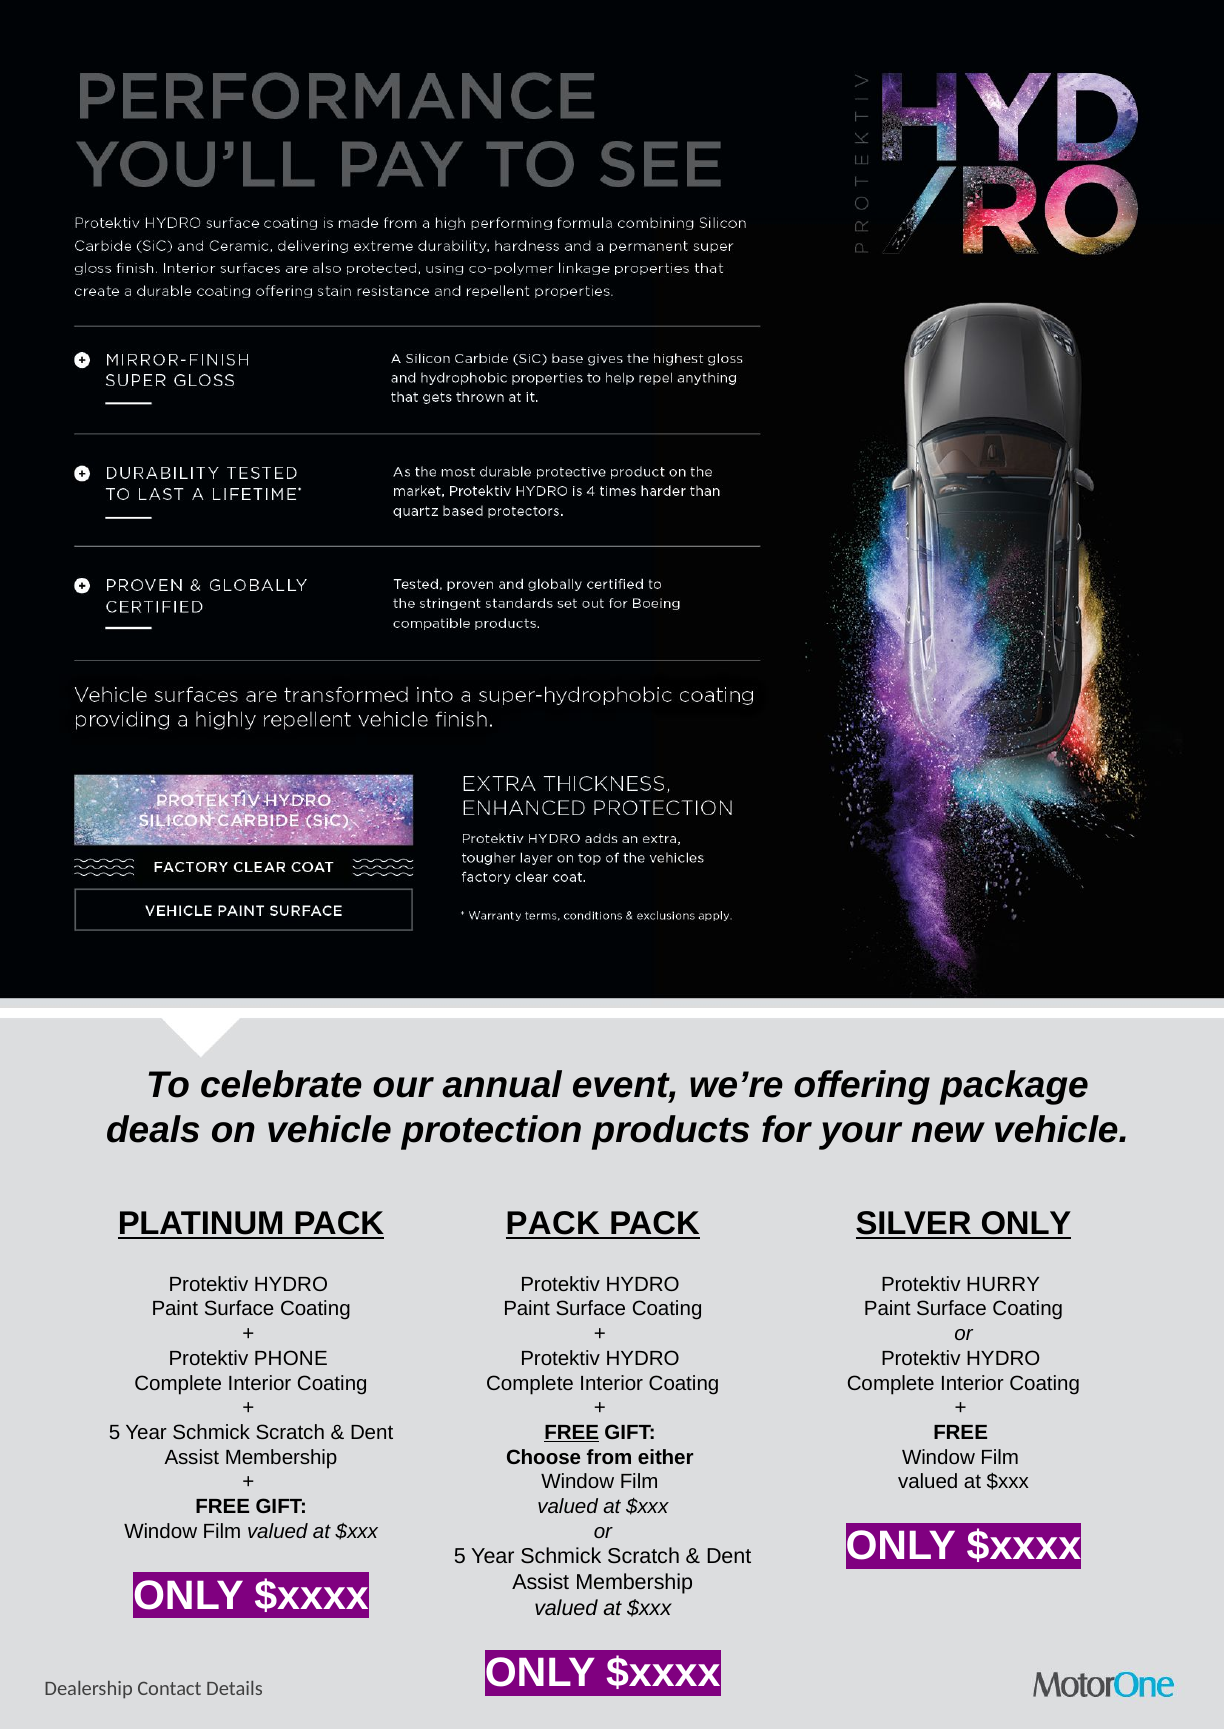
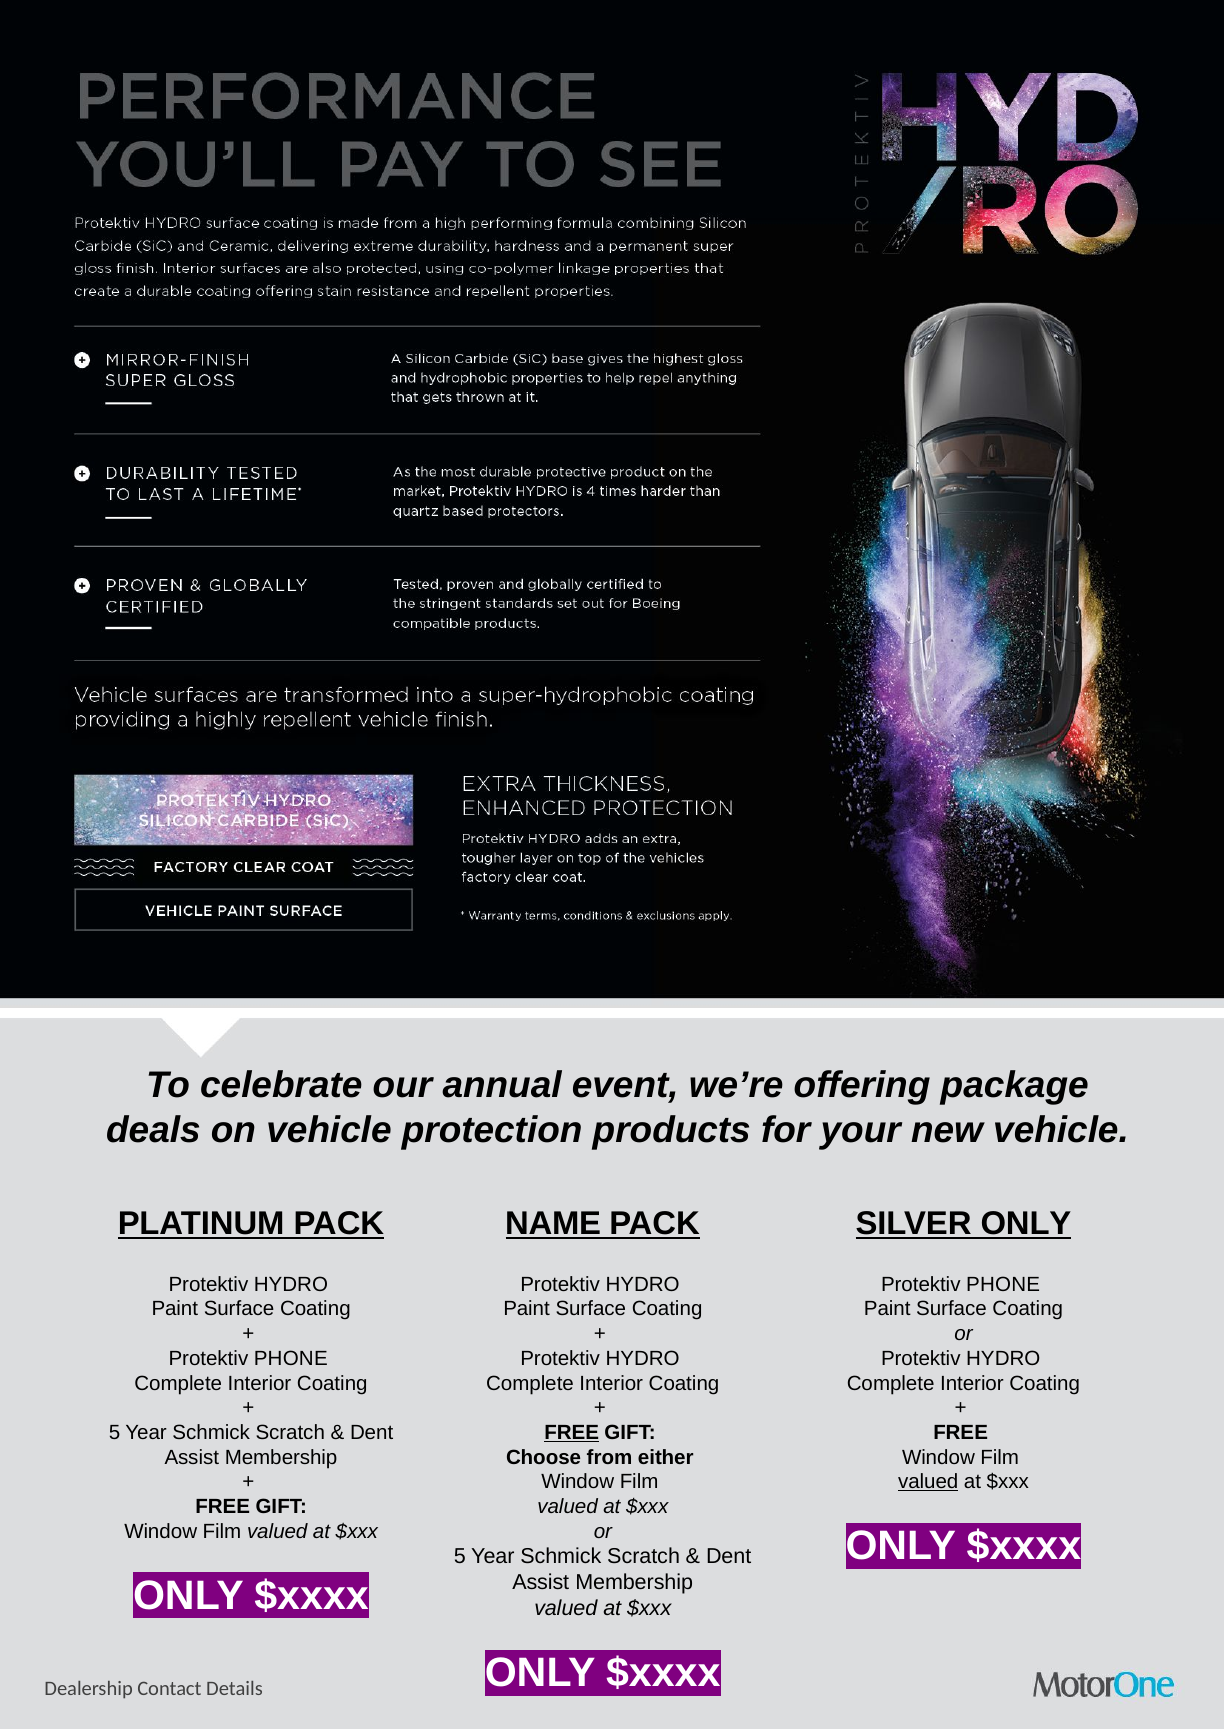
PACK: PACK -> NAME (553, 1224)
HURRY: HURRY -> PHONE (1003, 1285)
valued underline: none -> present (928, 1483)
